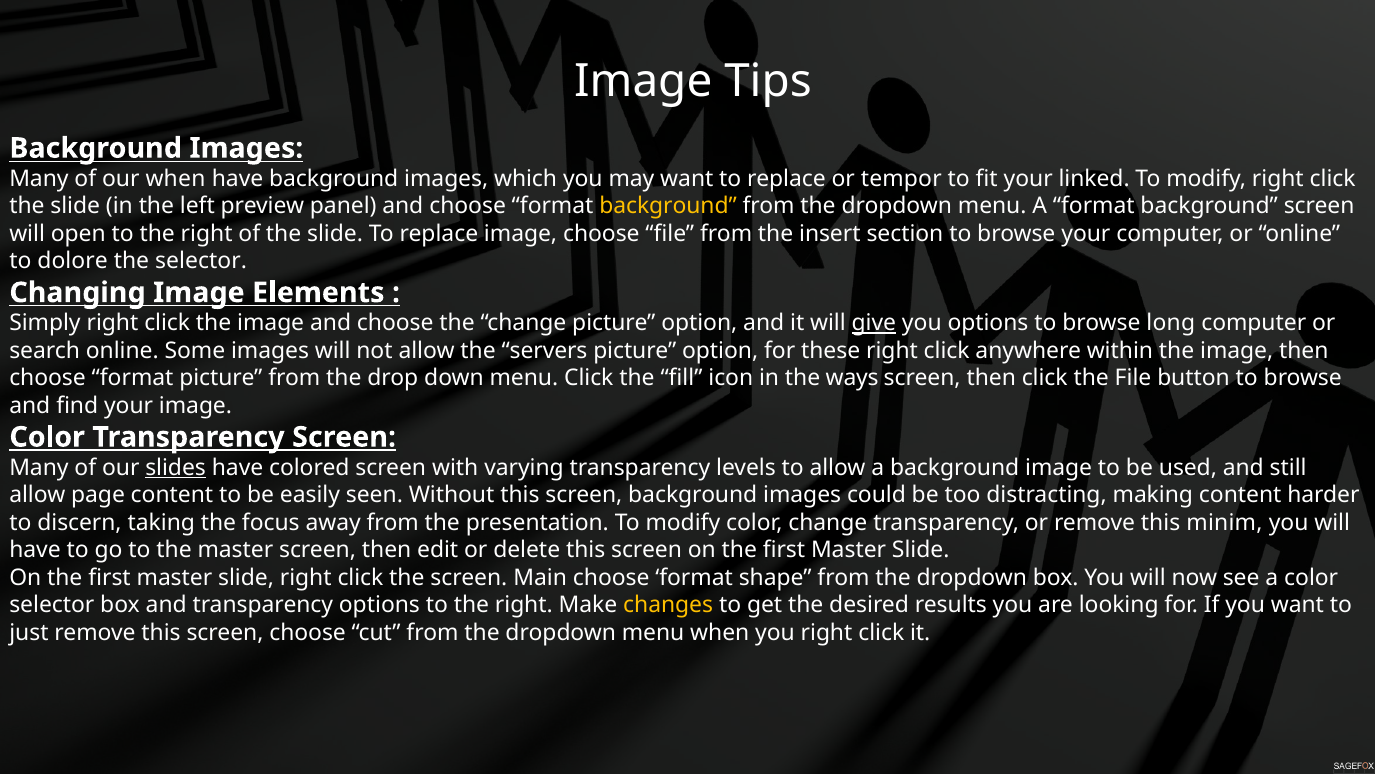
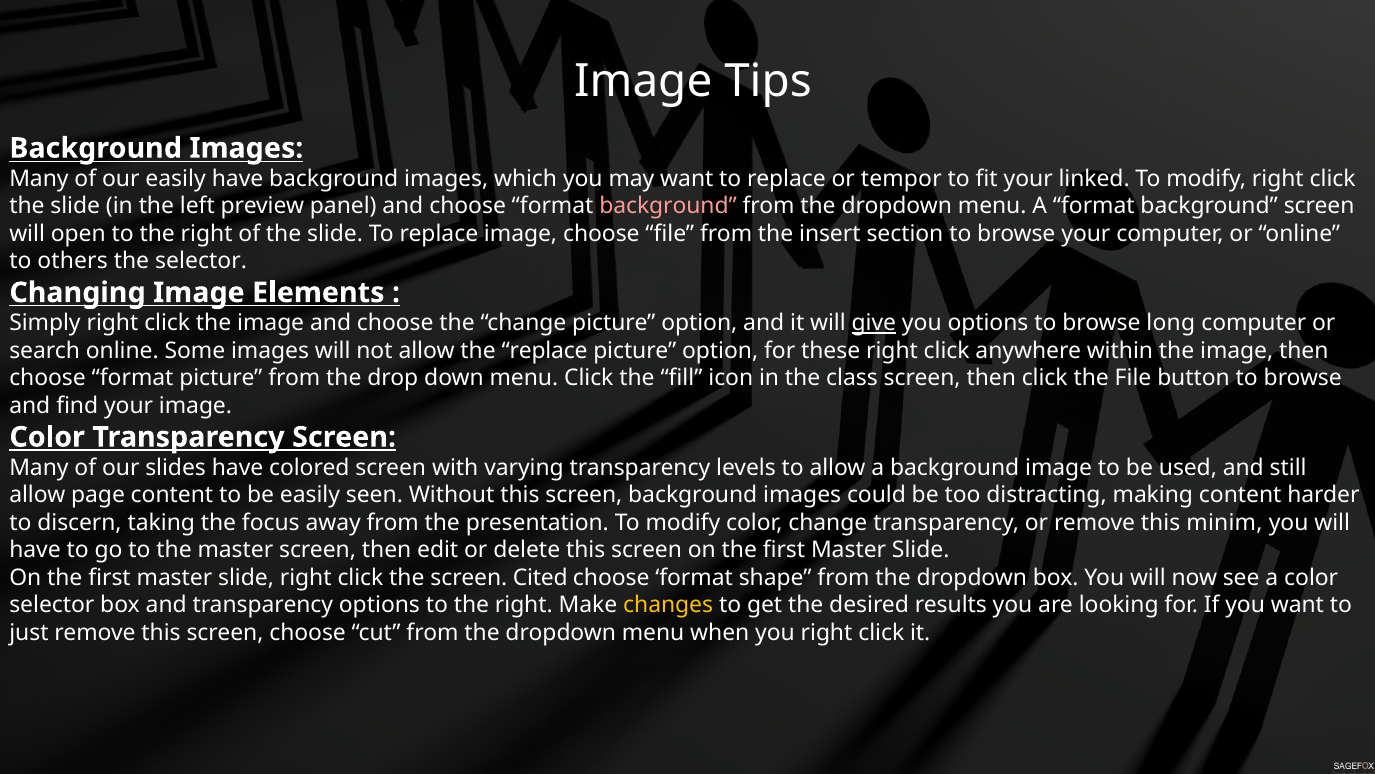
our when: when -> easily (176, 179)
background colour: yellow -> pink (668, 206)
dolore: dolore -> others (73, 261)
the servers: servers -> replace (545, 350)
ways: ways -> class (852, 378)
slides underline: present -> none (176, 467)
Main: Main -> Cited (540, 577)
